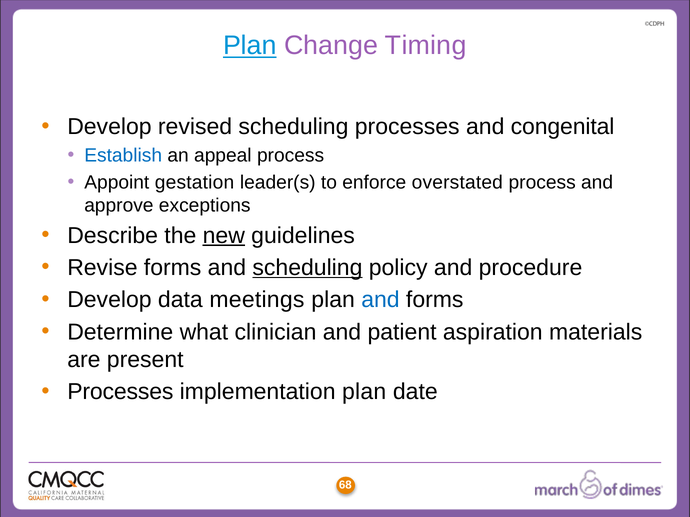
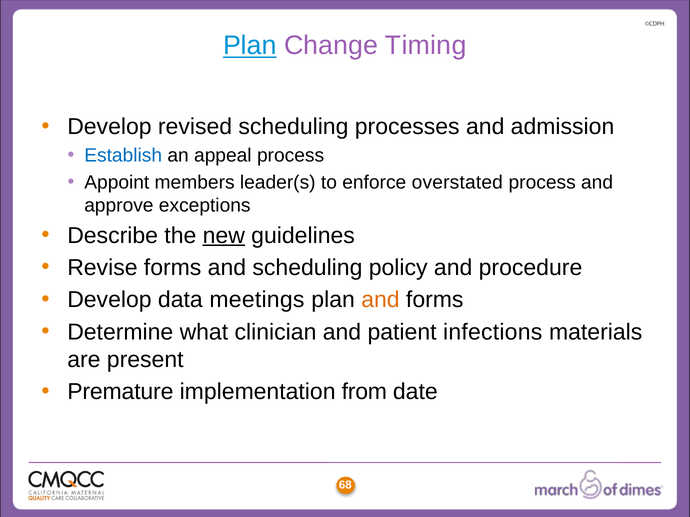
congenital: congenital -> admission (563, 127)
gestation: gestation -> members (195, 183)
scheduling underline: present -> none (307, 268)
and colour: blue -> orange (380, 300)
aspiration: aspiration -> infections (493, 332)
Processes: Processes -> Premature (120, 392)
implementation plan: plan -> from (364, 392)
